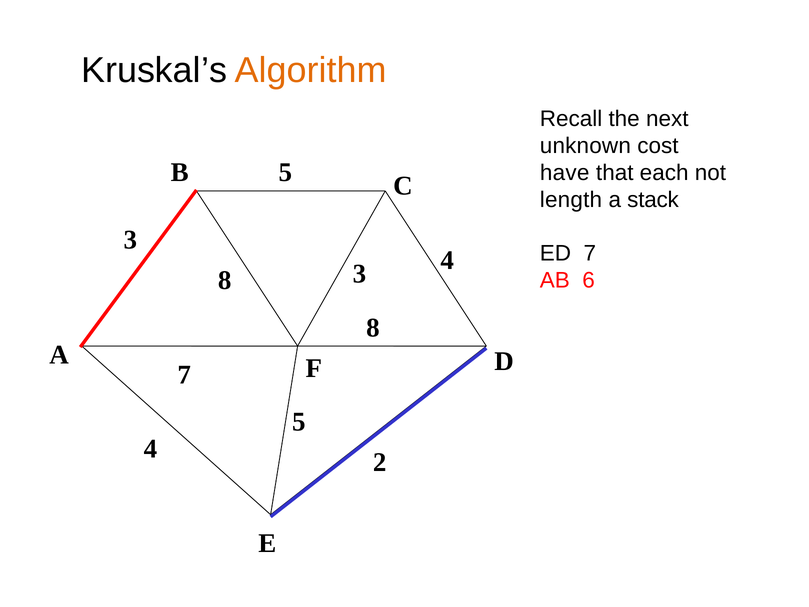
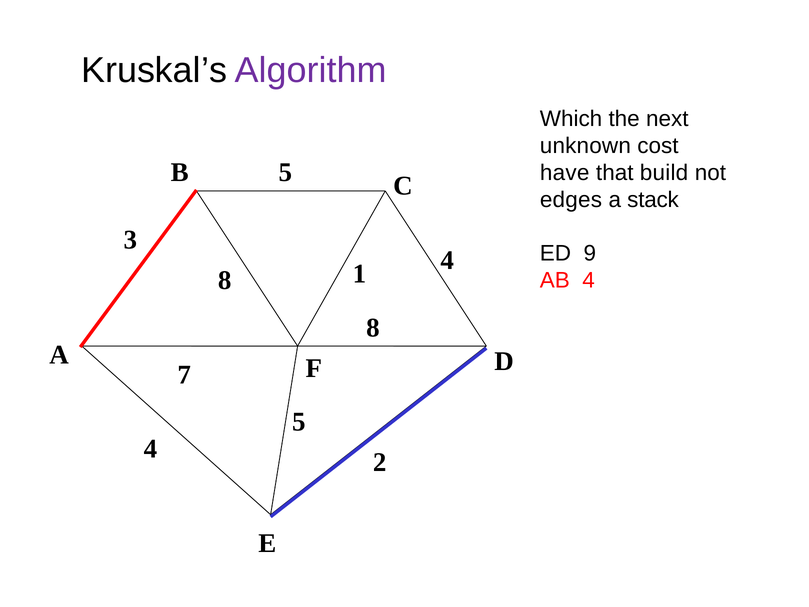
Algorithm colour: orange -> purple (311, 70)
Recall: Recall -> Which (571, 119)
each: each -> build (664, 173)
length: length -> edges (571, 200)
ED 7: 7 -> 9 (590, 253)
8 3: 3 -> 1 (359, 274)
AB 6: 6 -> 4 (589, 280)
